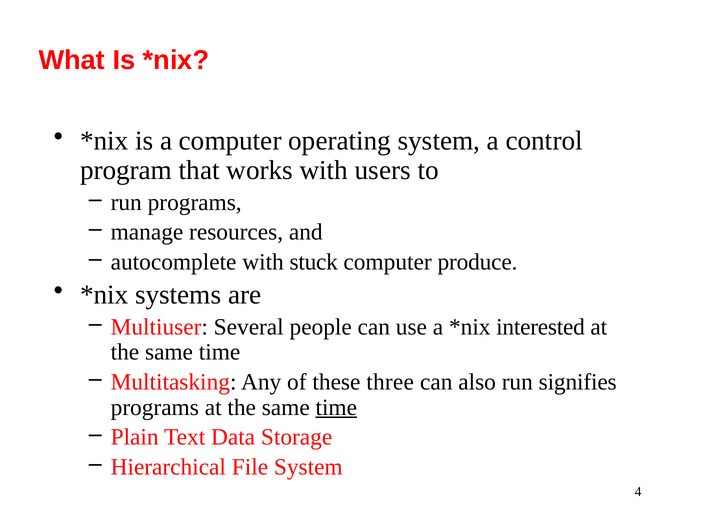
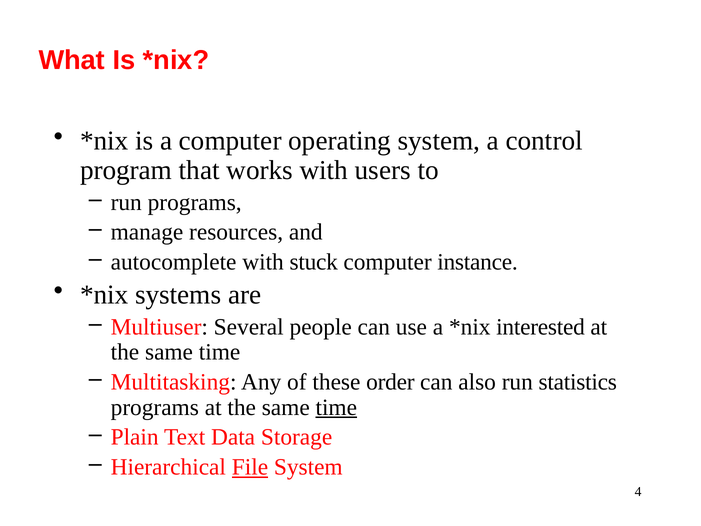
produce: produce -> instance (478, 262)
three: three -> order (390, 382)
signifies: signifies -> statistics (578, 382)
File underline: none -> present (250, 467)
